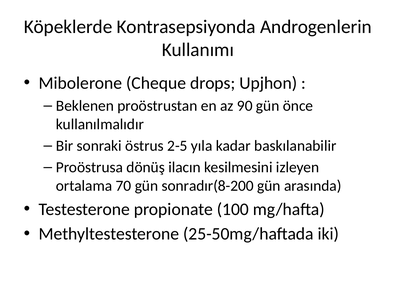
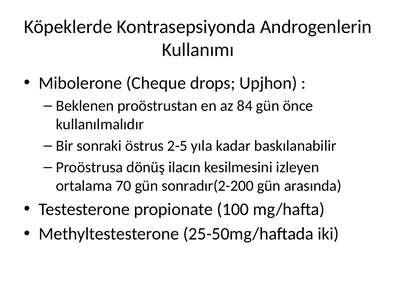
90: 90 -> 84 (245, 106)
sonradır(8-200: sonradır(8-200 -> sonradır(2-200 (208, 186)
